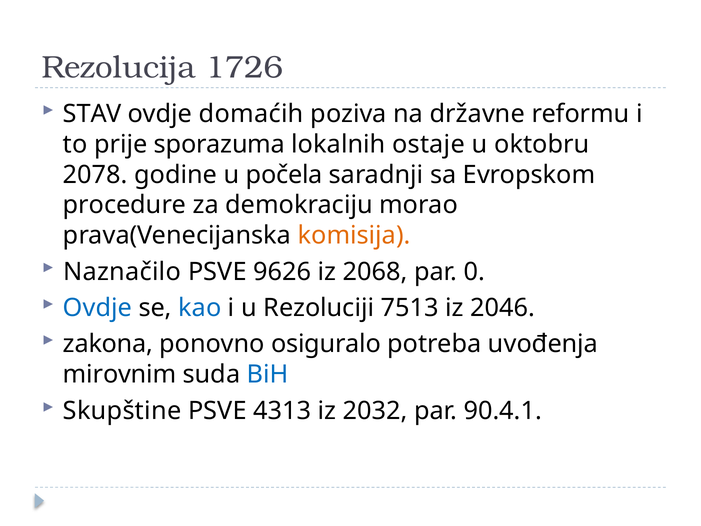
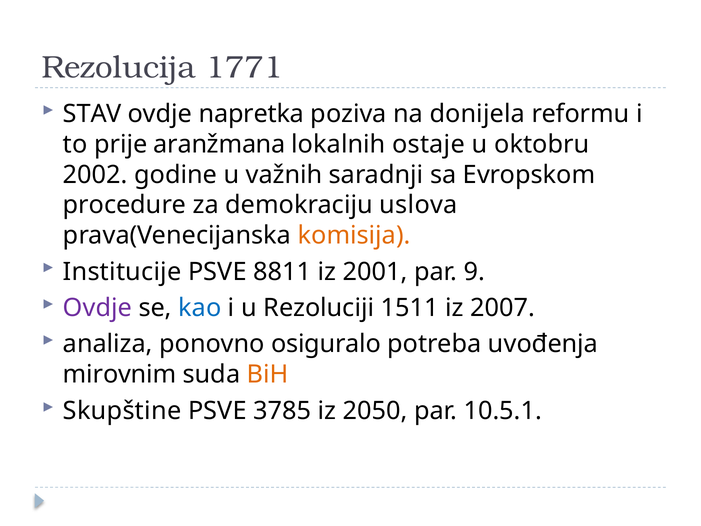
1726: 1726 -> 1771 (244, 68)
domaćih: domaćih -> napretka (251, 114)
državne: državne -> donijela (477, 114)
sporazuma: sporazuma -> aranžmana (220, 144)
2078: 2078 -> 2002 (95, 175)
počela: počela -> važnih (284, 175)
morao: morao -> uslova (418, 205)
Naznačilo: Naznačilo -> Institucije (122, 272)
9626: 9626 -> 8811 (282, 272)
2068: 2068 -> 2001 (375, 272)
0: 0 -> 9 (474, 272)
Ovdje colour: blue -> purple (97, 308)
7513: 7513 -> 1511 (410, 308)
2046: 2046 -> 2007 (503, 308)
zakona: zakona -> analiza (108, 344)
BiH colour: blue -> orange (268, 374)
4313: 4313 -> 3785 (282, 411)
2032: 2032 -> 2050 (375, 411)
90.4.1: 90.4.1 -> 10.5.1 (503, 411)
